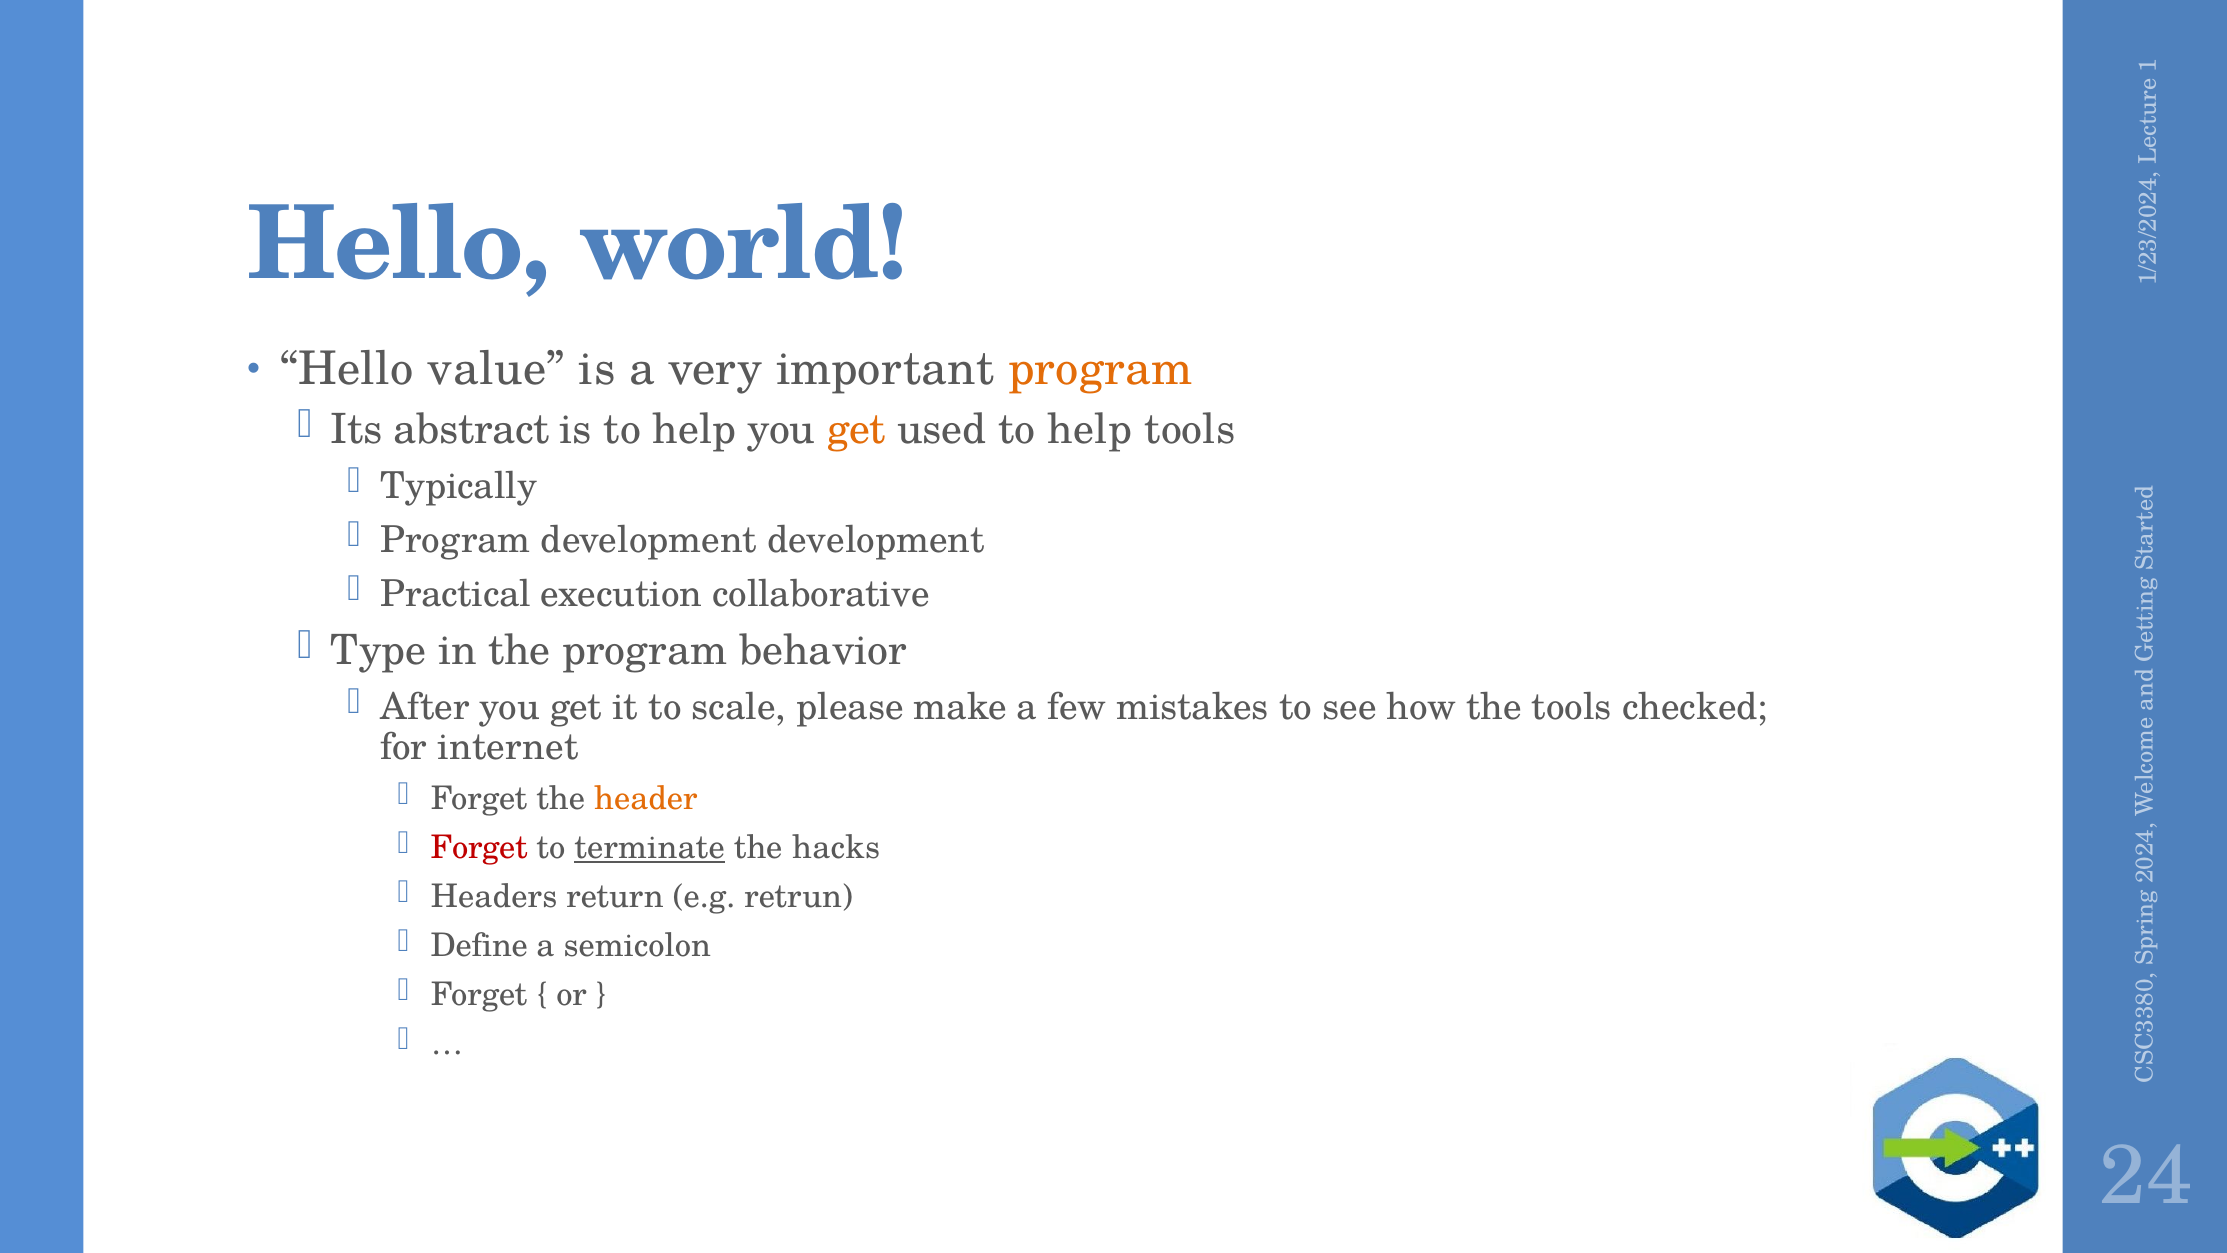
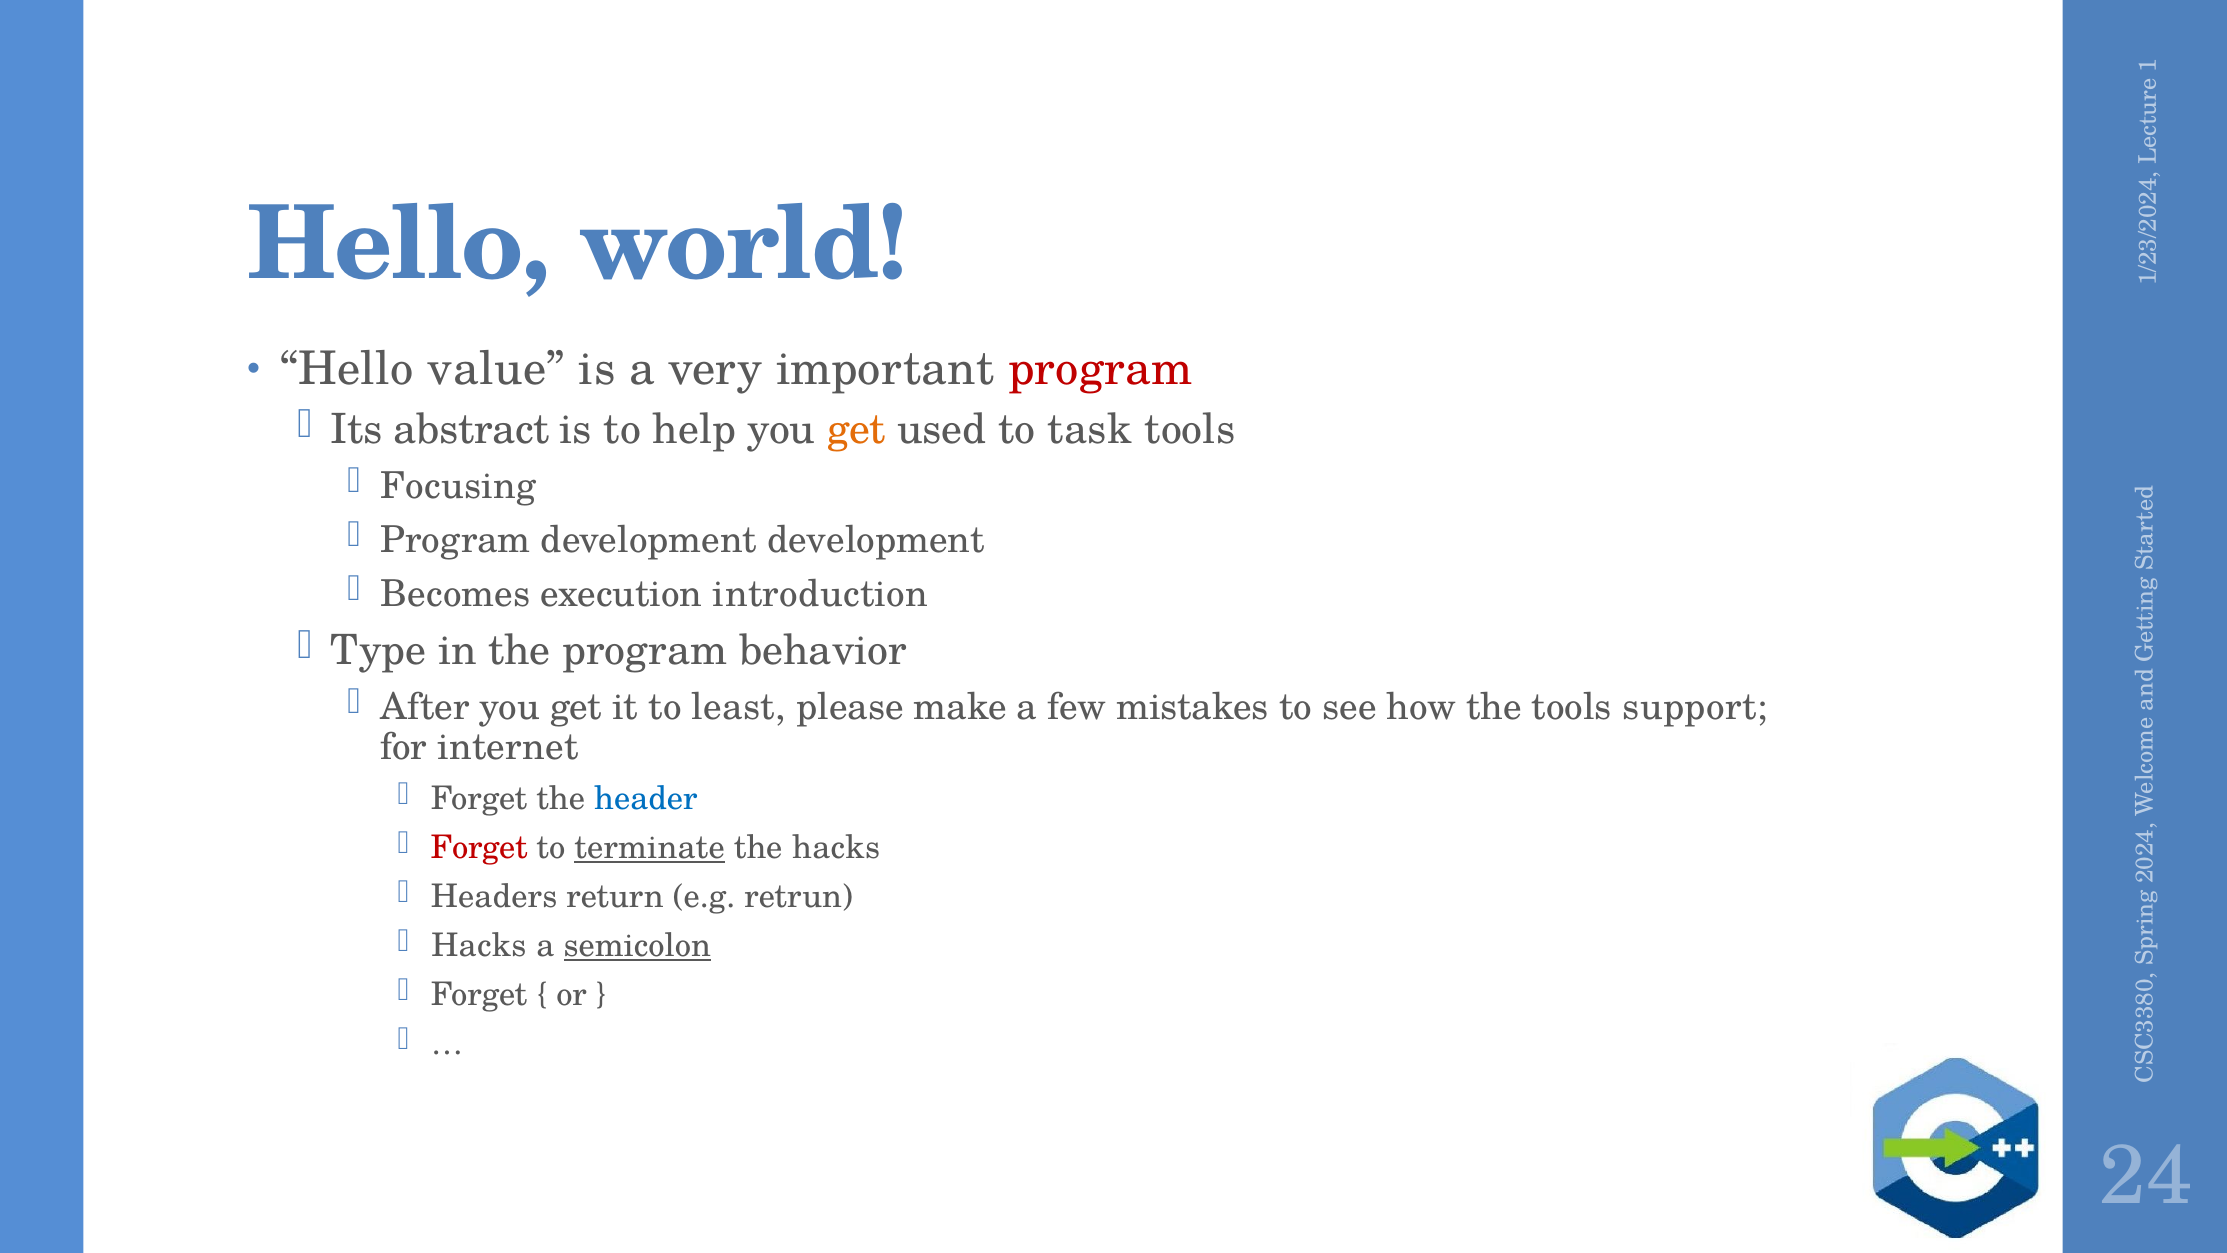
program colour: orange -> red (1101, 369)
used to help: help -> task (1090, 429)
Typically: Typically -> Focusing (459, 486)
Practical: Practical -> Becomes (456, 594)
collaborative: collaborative -> introduction (821, 594)
scale: scale -> least (739, 707)
checked: checked -> support (1695, 707)
header colour: orange -> blue (646, 798)
Define: Define -> Hacks (479, 946)
semicolon underline: none -> present (637, 946)
